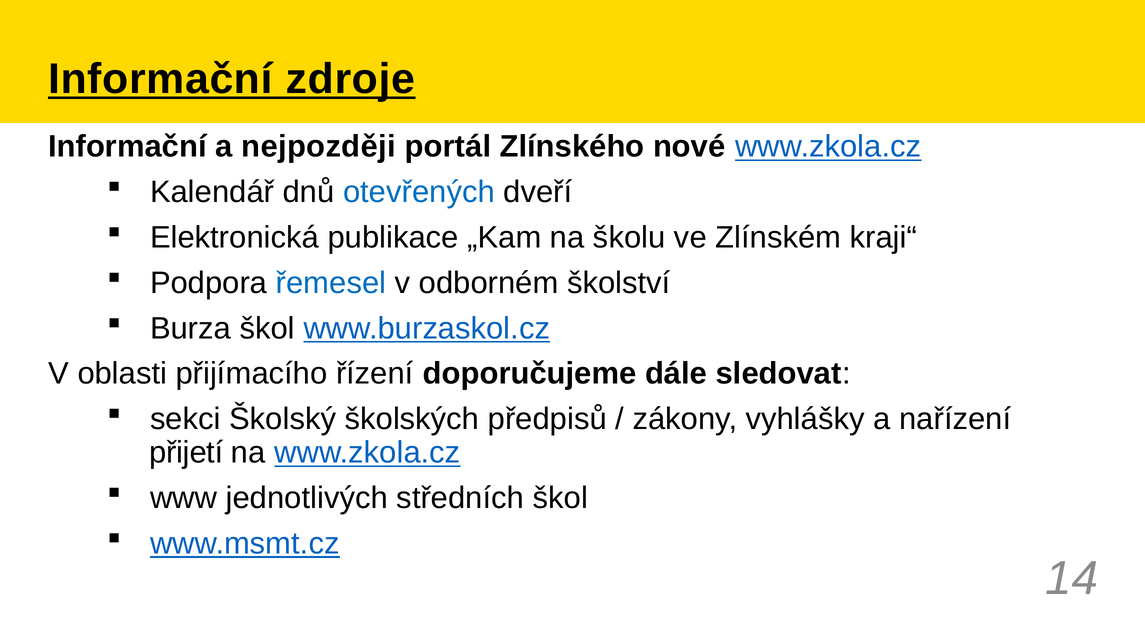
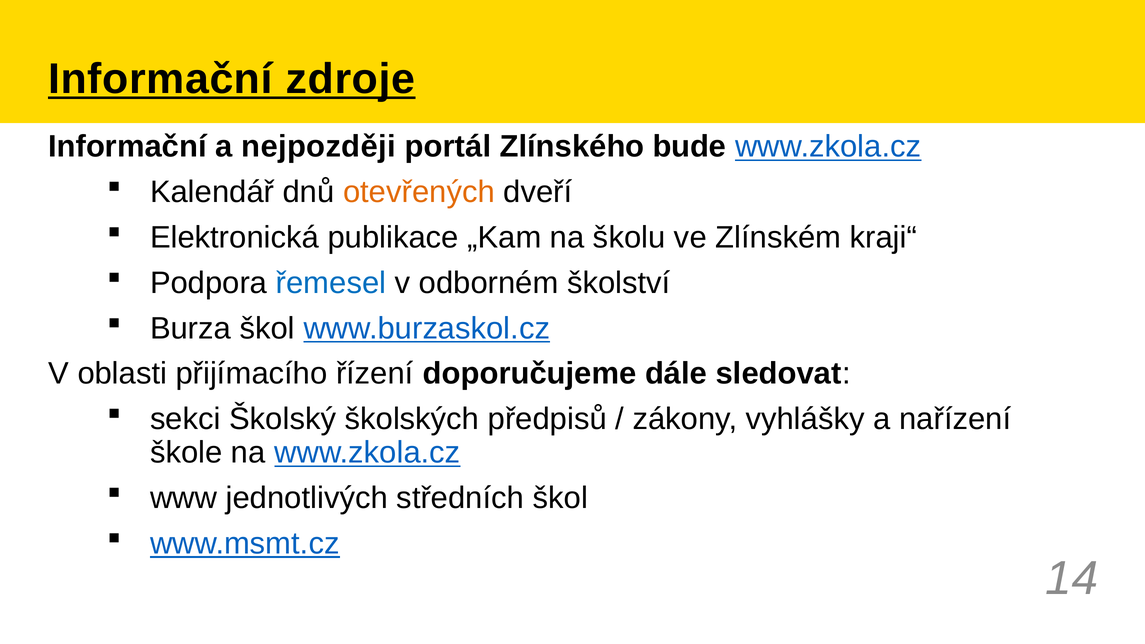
nové: nové -> bude (689, 147)
otevřených colour: blue -> orange (419, 192)
přijetí: přijetí -> škole (186, 453)
